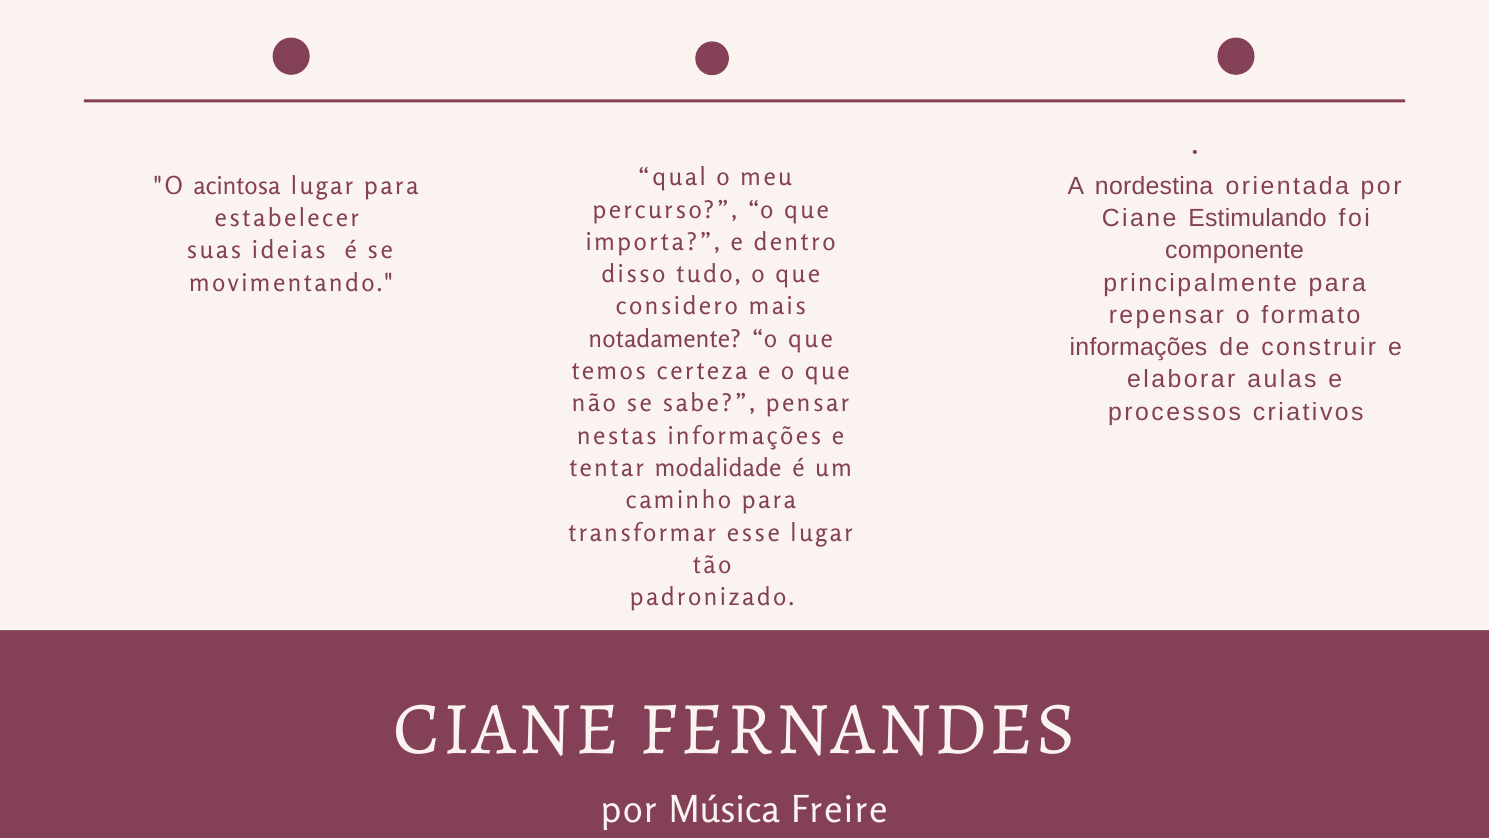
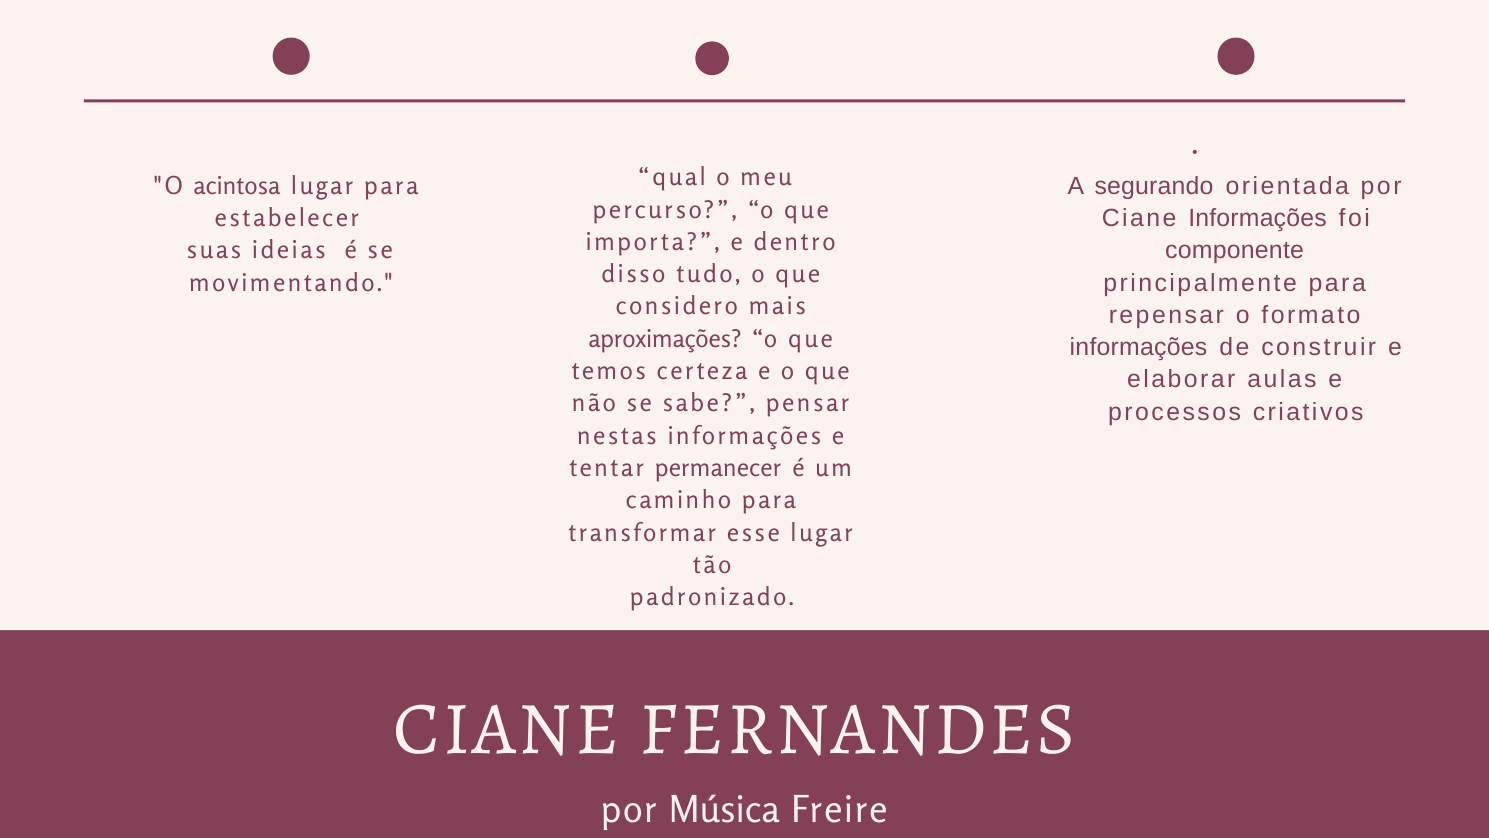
nordestina: nordestina -> segurando (1154, 186)
Ciane Estimulando: Estimulando -> Informações (1258, 218)
notadamente: notadamente -> aproximações (665, 339)
modalidade: modalidade -> permanecer (718, 468)
